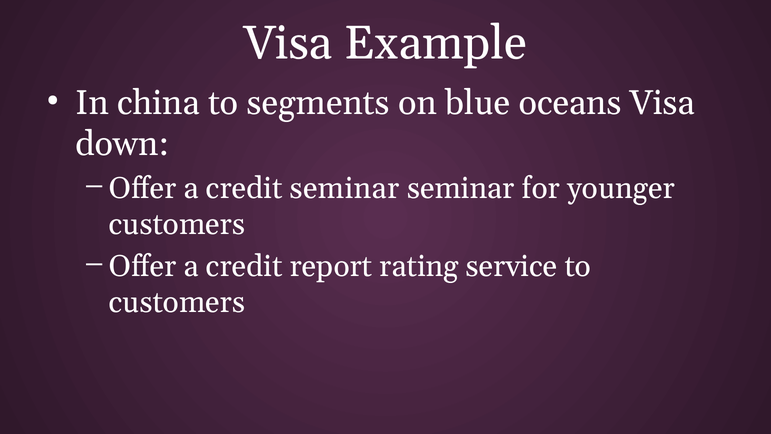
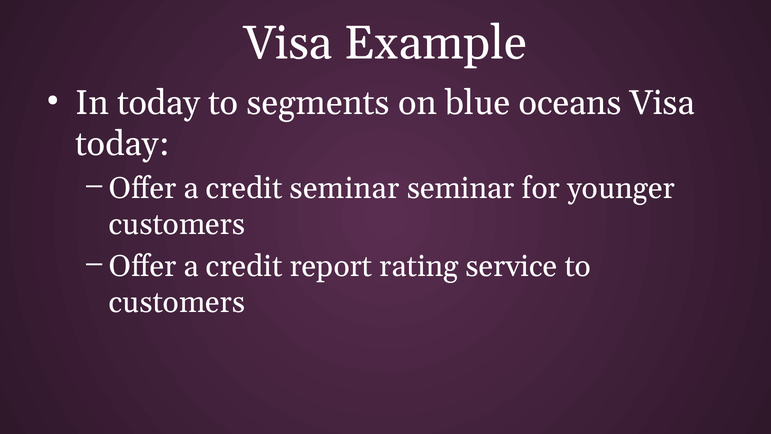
In china: china -> today (159, 103)
down: down -> today (122, 144)
